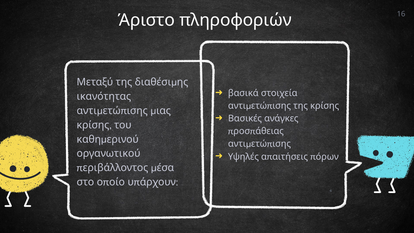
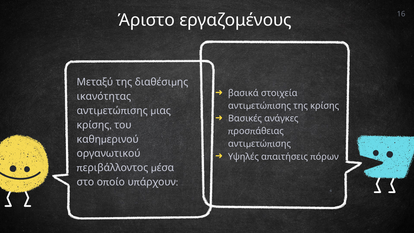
πληροφοριών: πληροφοριών -> εργαζομένους (236, 20)
